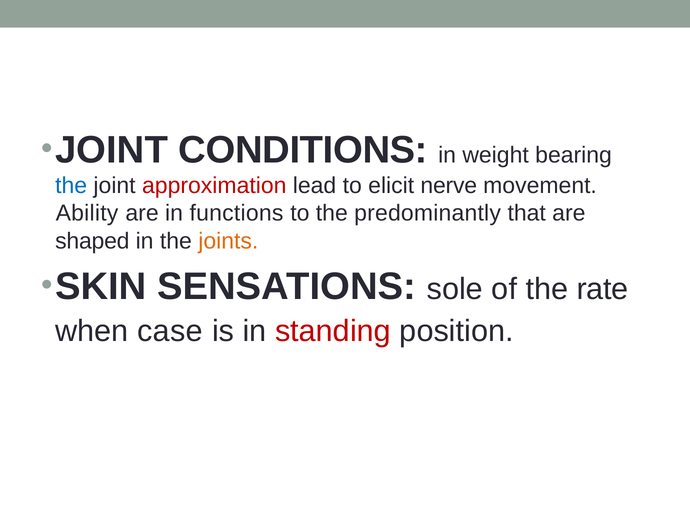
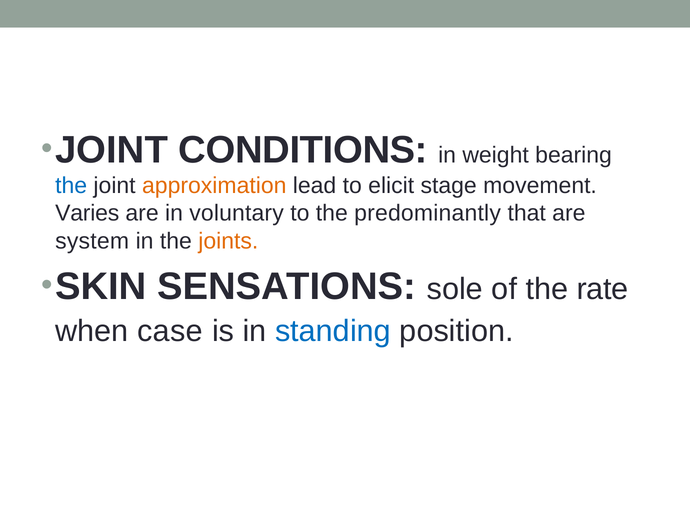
approximation colour: red -> orange (214, 186)
nerve: nerve -> stage (449, 186)
Ability: Ability -> Varies (87, 213)
functions: functions -> voluntary (237, 213)
shaped: shaped -> system (92, 241)
standing colour: red -> blue (333, 331)
